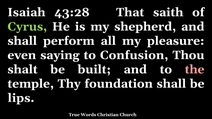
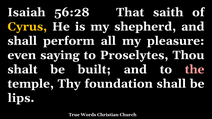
43:28: 43:28 -> 56:28 (72, 12)
Cyrus colour: light green -> yellow (27, 27)
Confusion: Confusion -> Proselytes (134, 55)
